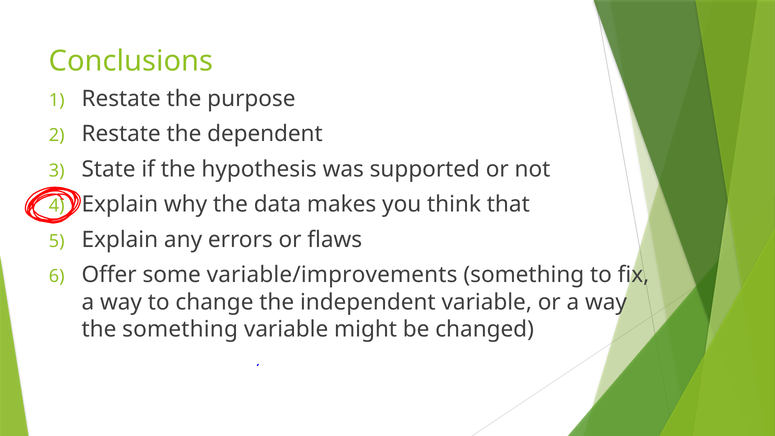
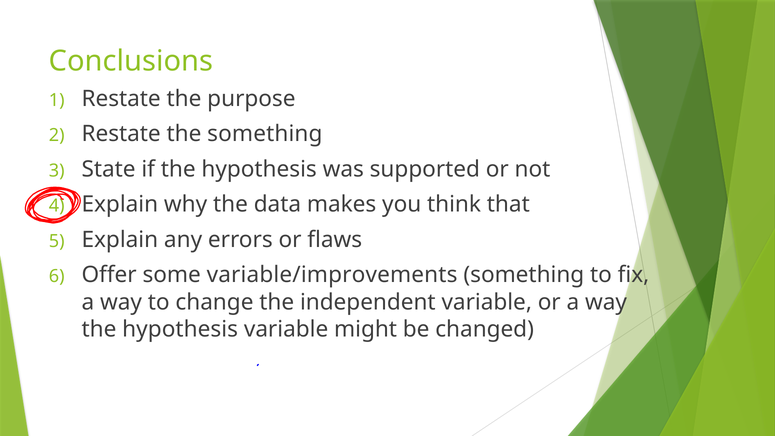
the dependent: dependent -> something (265, 134)
something: something -> hypothesis (180, 329)
